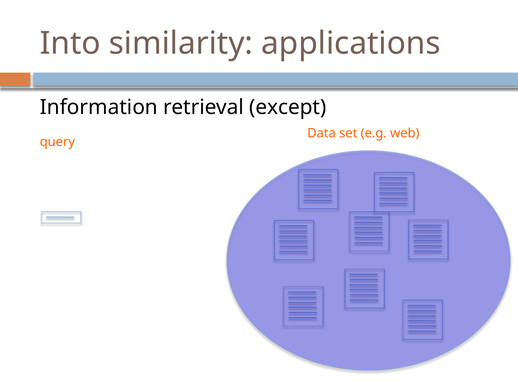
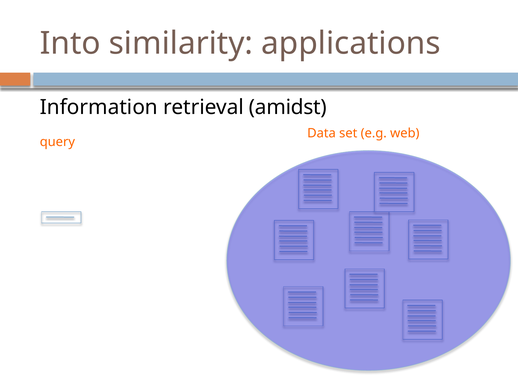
except: except -> amidst (288, 107)
